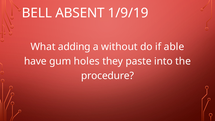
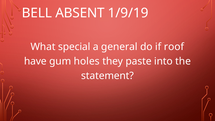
adding: adding -> special (74, 47)
without: without -> general (119, 47)
able: able -> roof (174, 47)
procedure: procedure -> statement (107, 76)
